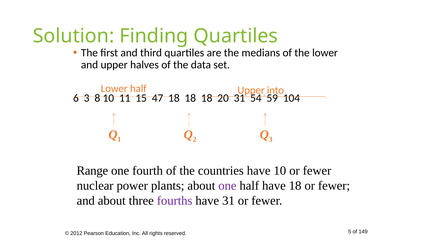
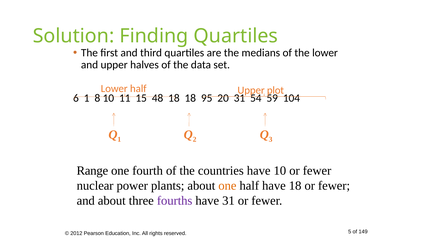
into: into -> plot (275, 90)
6 3: 3 -> 1 (87, 98)
47: 47 -> 48 (158, 98)
18 18 18: 18 -> 95 (207, 98)
one colour: purple -> orange (227, 185)
